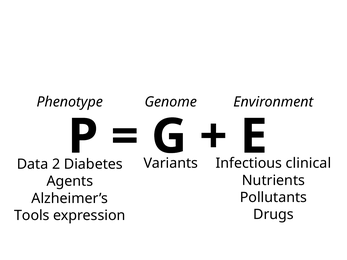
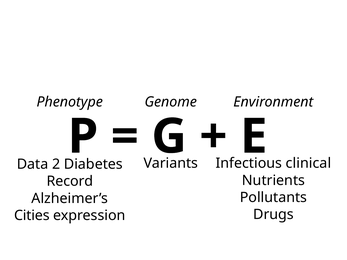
Agents: Agents -> Record (70, 181)
Tools: Tools -> Cities (32, 216)
